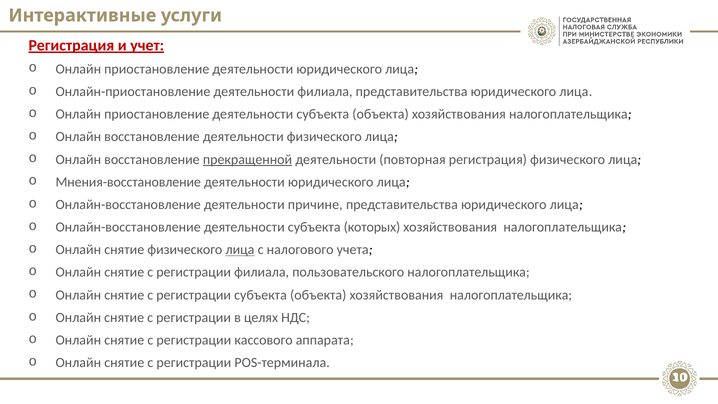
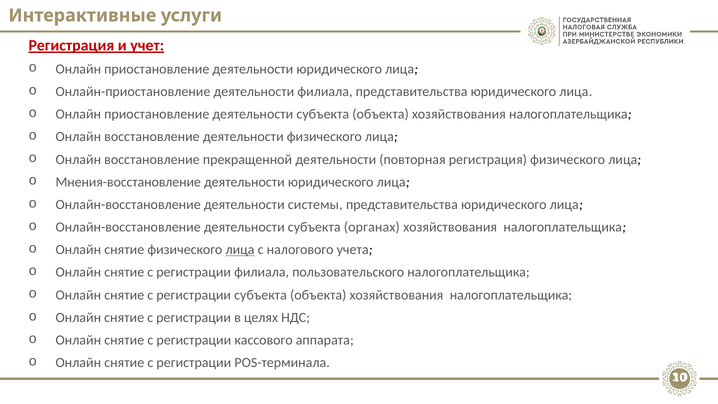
прекращенной underline: present -> none (248, 159)
причине: причине -> системы (315, 205)
которых: которых -> органах (372, 227)
